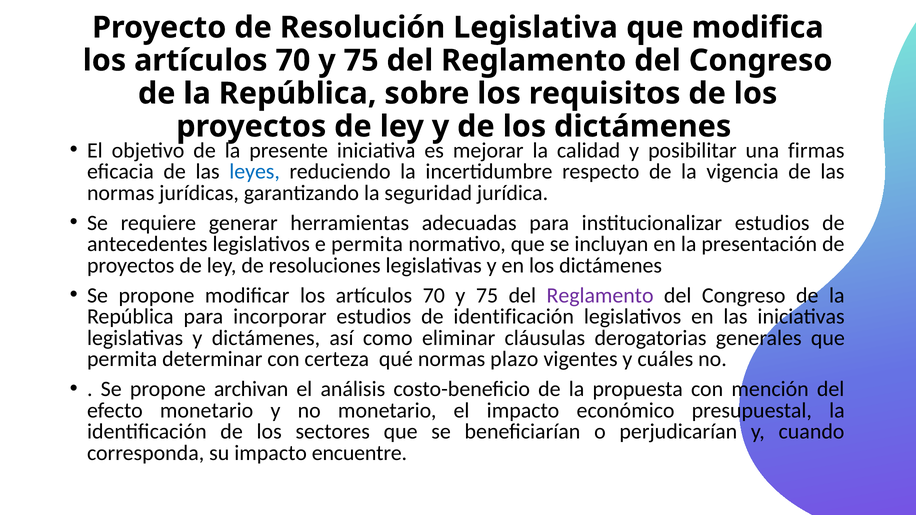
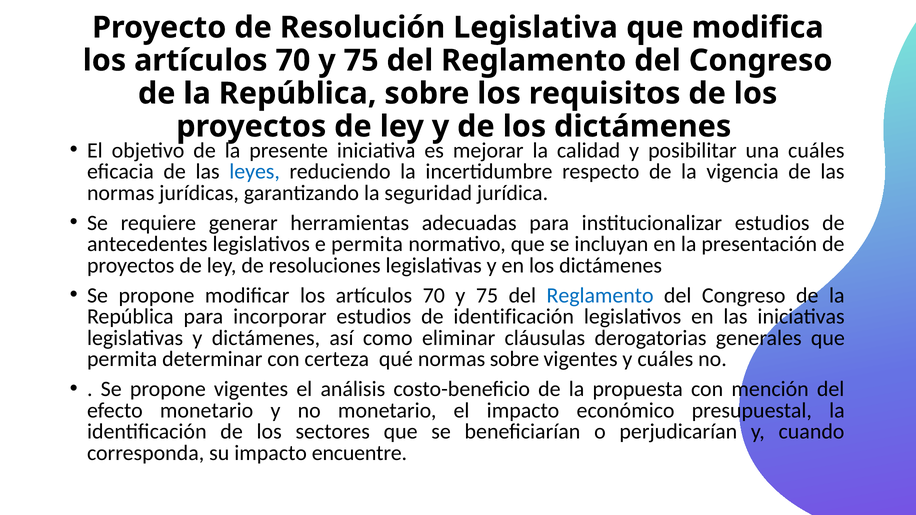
una firmas: firmas -> cuáles (816, 150)
Reglamento colour: purple -> blue (600, 295)
normas plazo: plazo -> sobre (515, 359)
propone archivan: archivan -> vigentes (251, 389)
